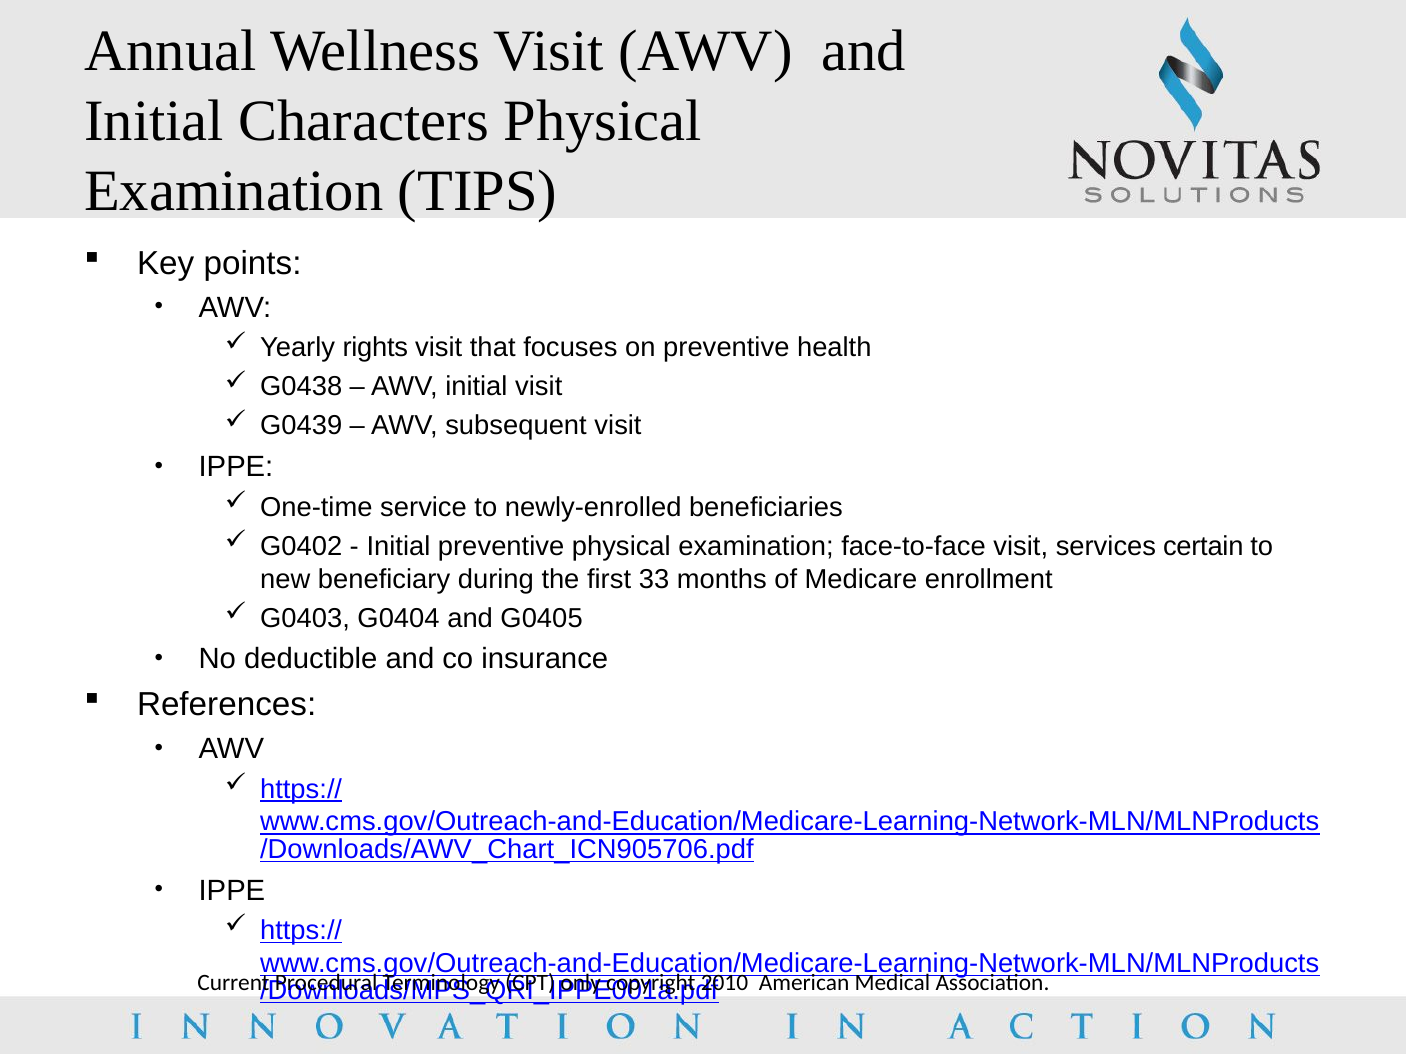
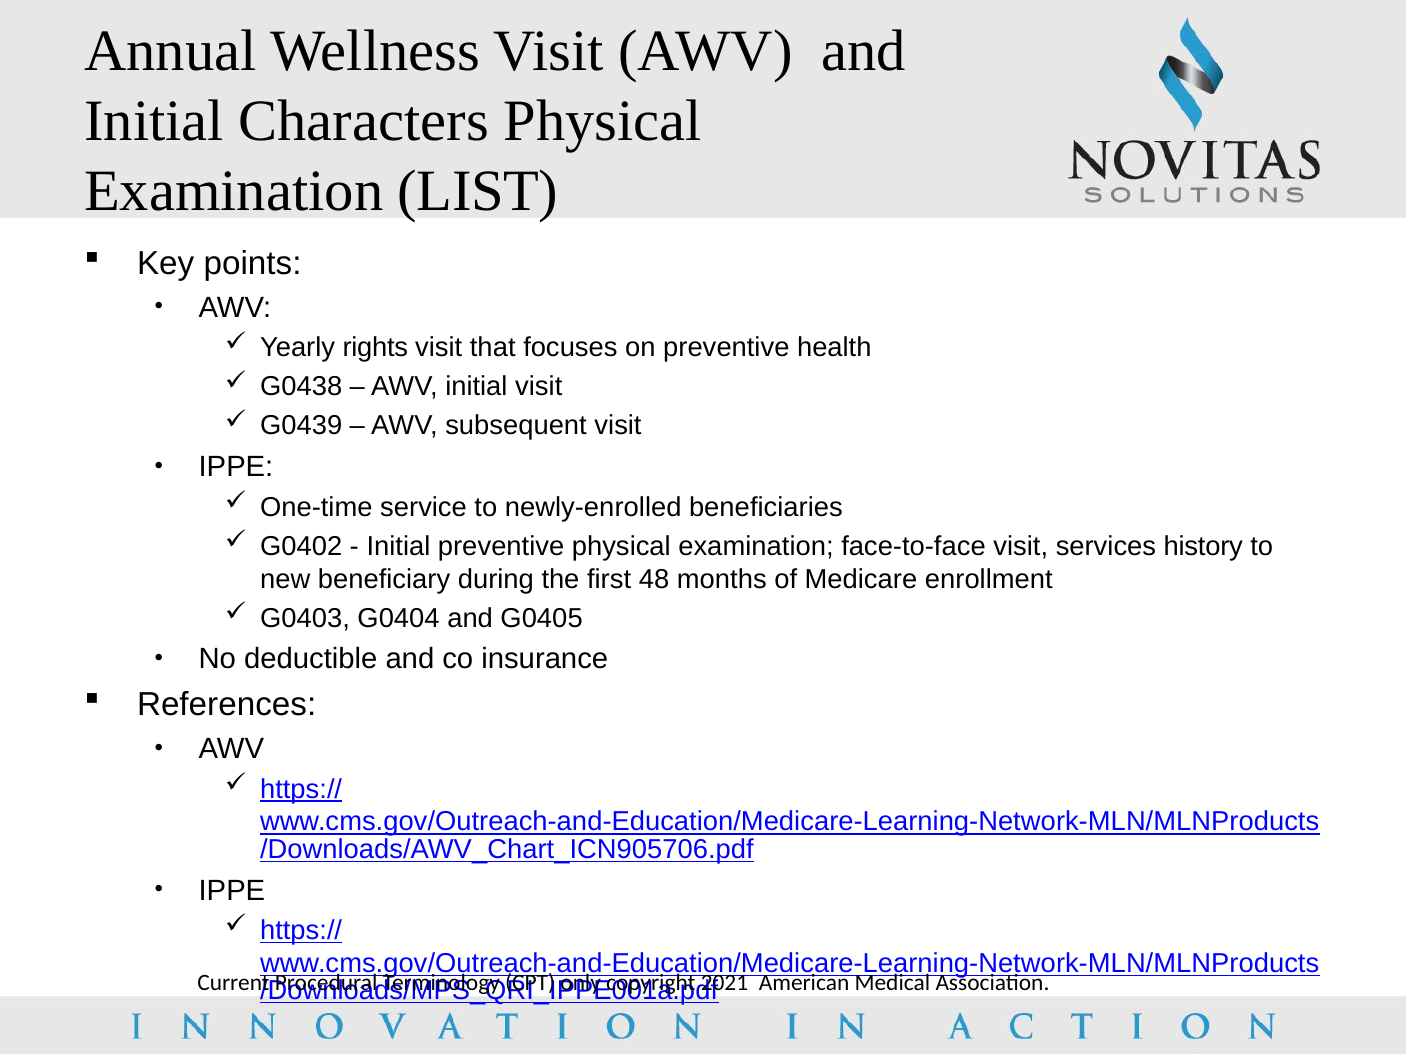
TIPS: TIPS -> LIST (478, 192)
certain: certain -> history (1203, 546)
33: 33 -> 48 (654, 579)
2010: 2010 -> 2021 (724, 983)
